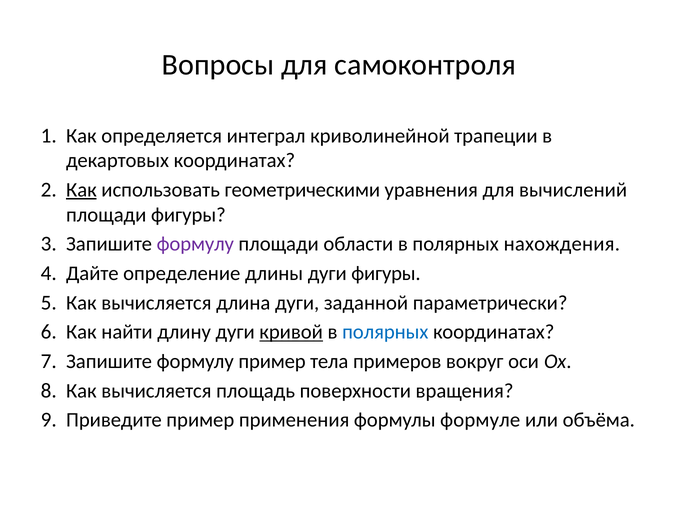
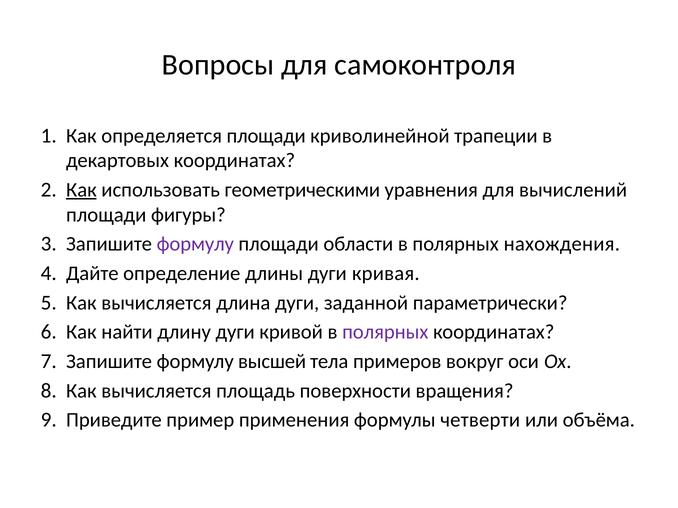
определяется интеграл: интеграл -> площади (266, 136)
дуги фигуры: фигуры -> кривая (386, 274)
кривой underline: present -> none (291, 332)
полярных colour: blue -> purple (385, 332)
формулу пример: пример -> высшей (272, 362)
формуле: формуле -> четверти (480, 421)
